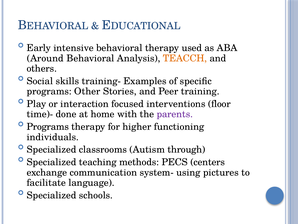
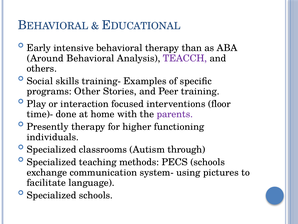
used: used -> than (192, 48)
TEACCH colour: orange -> purple (185, 58)
Programs: Programs -> Presently (48, 127)
PECS centers: centers -> schools (208, 162)
